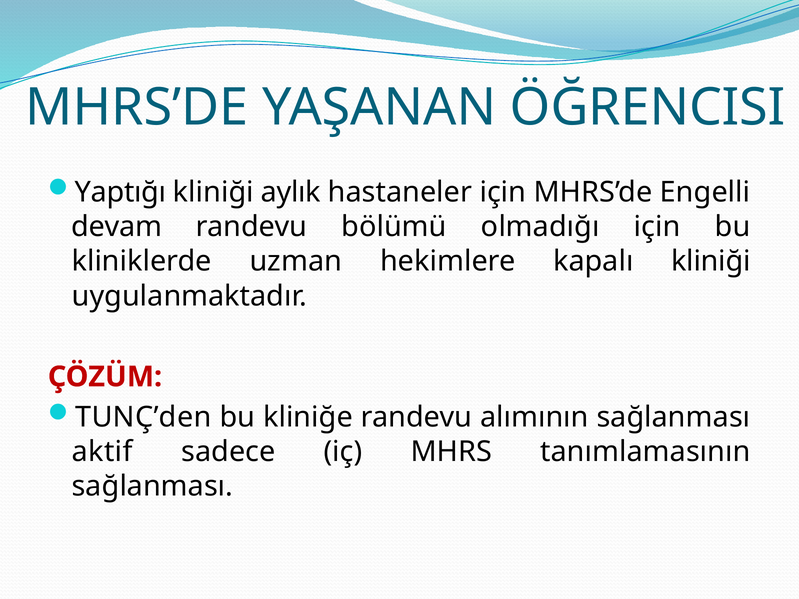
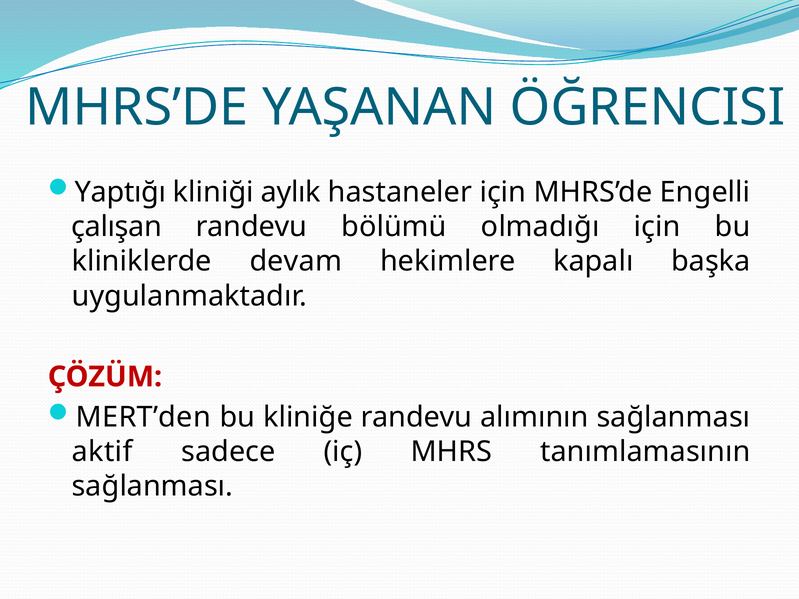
devam: devam -> çalışan (117, 227)
uzman: uzman -> devam (296, 262)
kapalı kliniği: kliniği -> başka (711, 262)
TUNÇ’den: TUNÇ’den -> MERT’den (143, 417)
